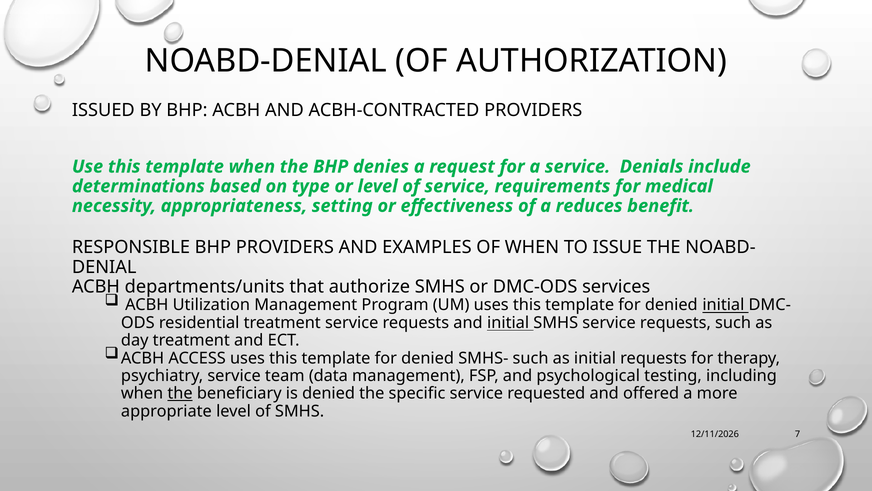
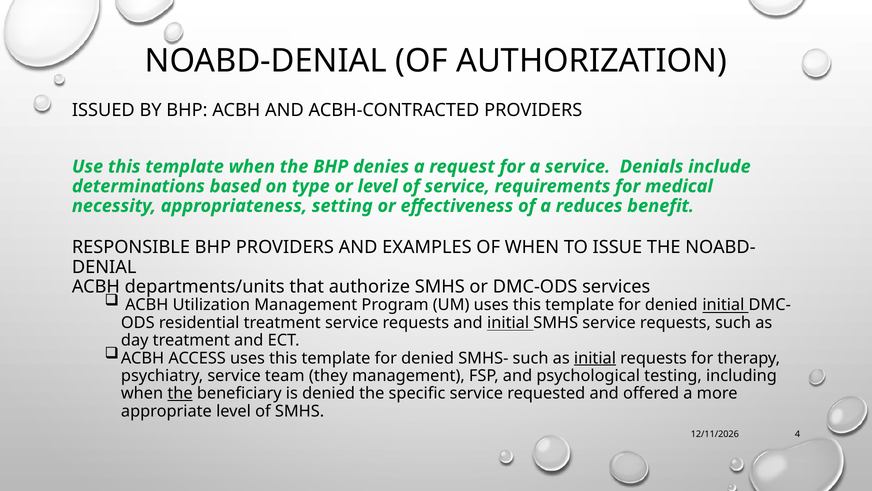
initial underline: none -> present (595, 358)
data: data -> they (328, 375)
7: 7 -> 4 (798, 434)
